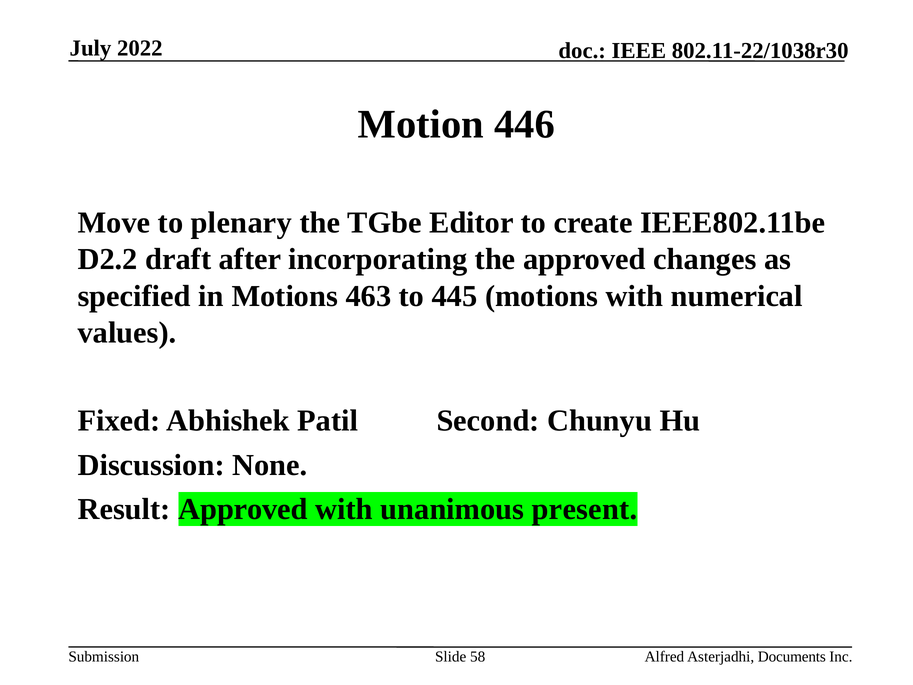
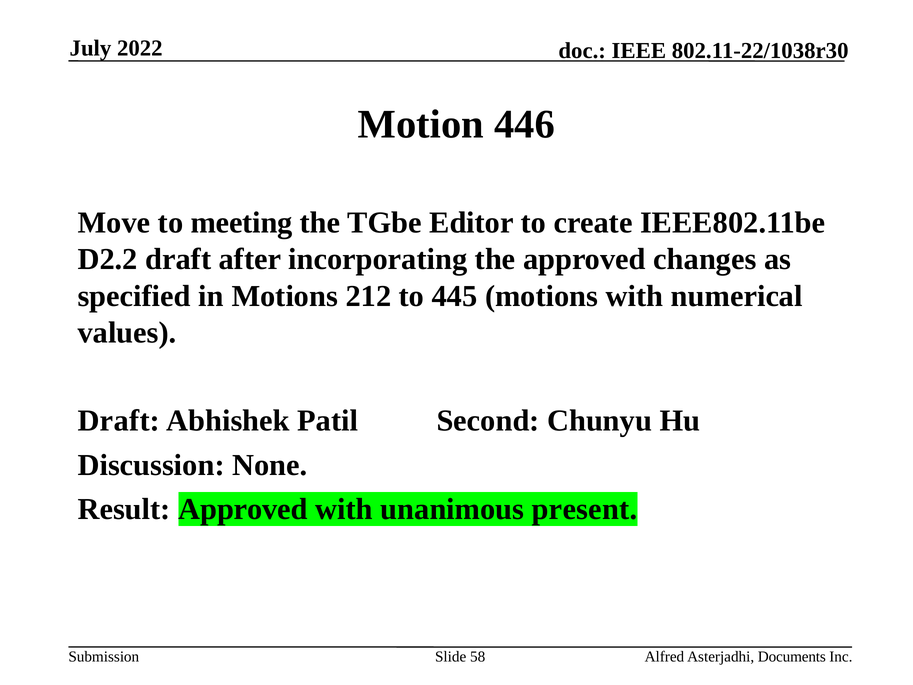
plenary: plenary -> meeting (242, 223)
463: 463 -> 212 (368, 296)
Fixed: Fixed -> Draft (119, 421)
